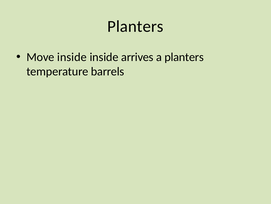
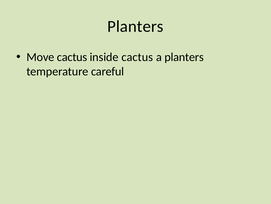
Move inside: inside -> cactus (72, 57)
inside arrives: arrives -> cactus (137, 57)
barrels: barrels -> careful (108, 71)
